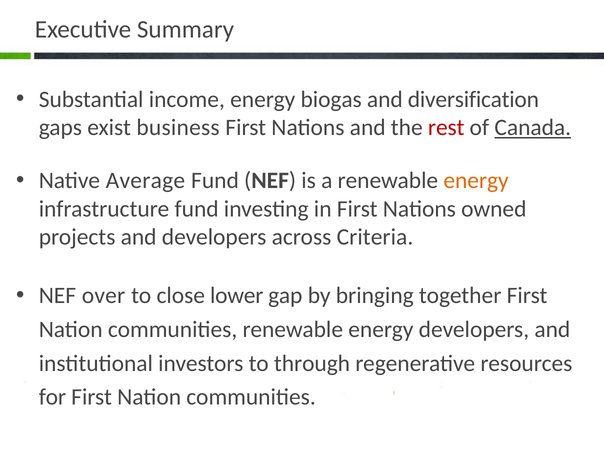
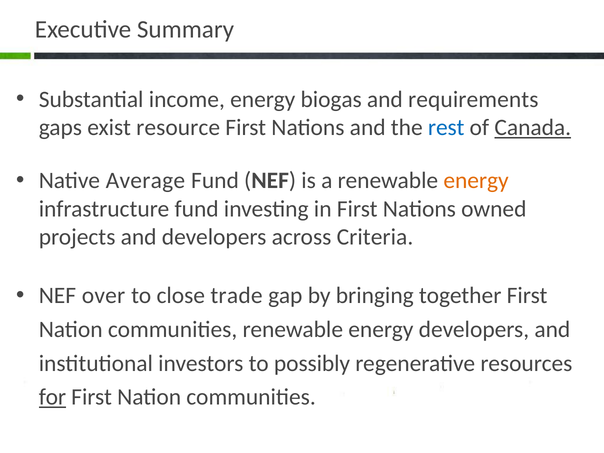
diversification: diversification -> requirements (473, 99)
business: business -> resource (178, 128)
rest colour: red -> blue (446, 128)
lower: lower -> trade (237, 296)
through: through -> possibly (312, 363)
for underline: none -> present (52, 397)
